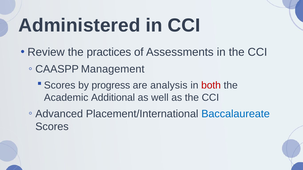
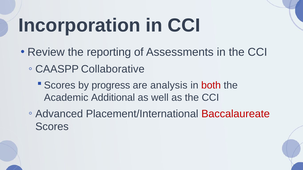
Administered: Administered -> Incorporation (79, 25)
practices: practices -> reporting (109, 52)
Management: Management -> Collaborative (113, 69)
Baccalaureate colour: blue -> red (236, 114)
